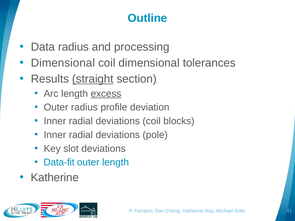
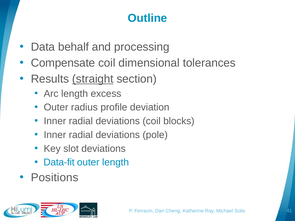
Data radius: radius -> behalf (73, 47)
Dimensional: Dimensional -> Compensate (63, 63)
excess underline: present -> none (106, 94)
Katherine: Katherine -> Positions (55, 178)
